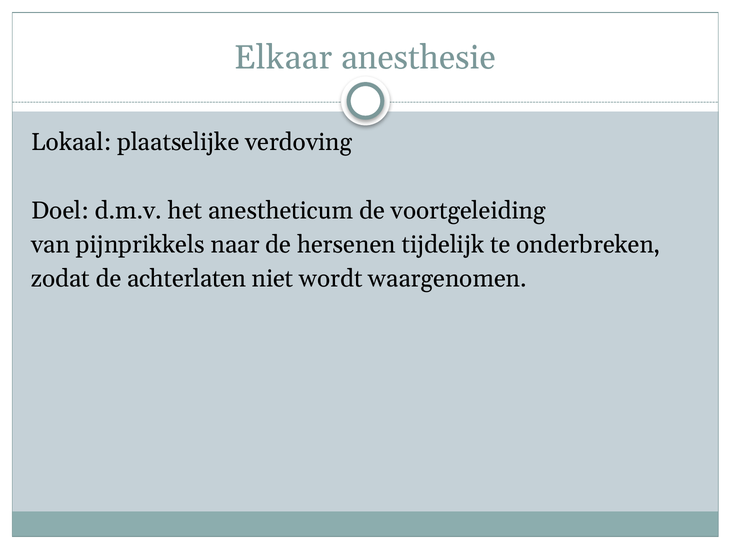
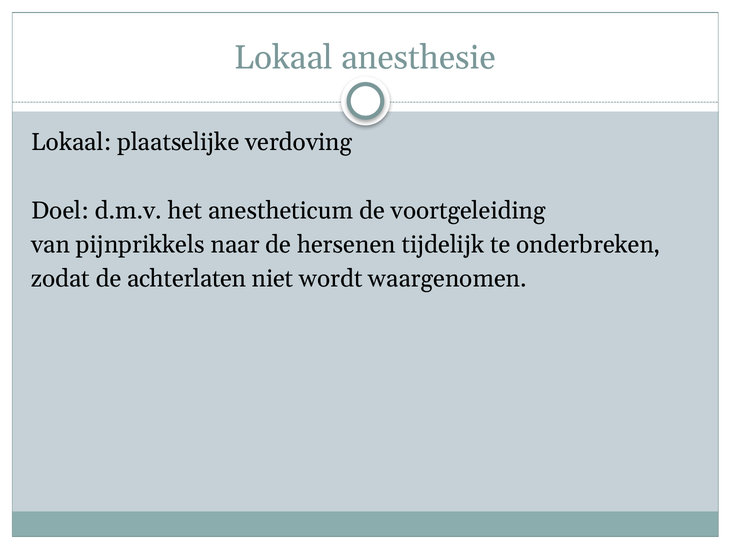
Elkaar: Elkaar -> Lokaal (284, 58)
